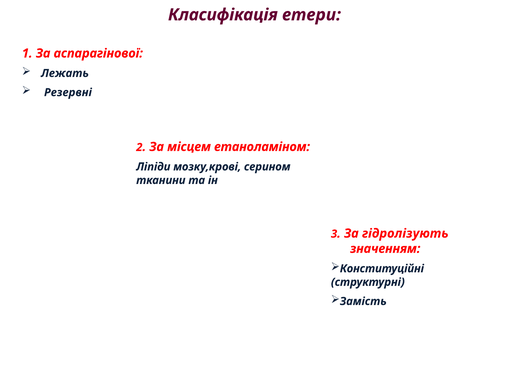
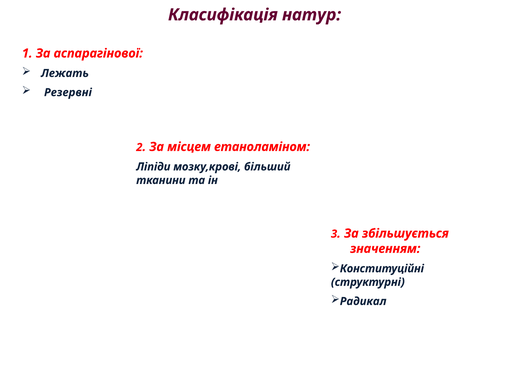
етери: етери -> натур (312, 15)
серином: серином -> більший (267, 167)
гідролізують: гідролізують -> збільшується (405, 233)
Замість: Замість -> Радикал (363, 301)
